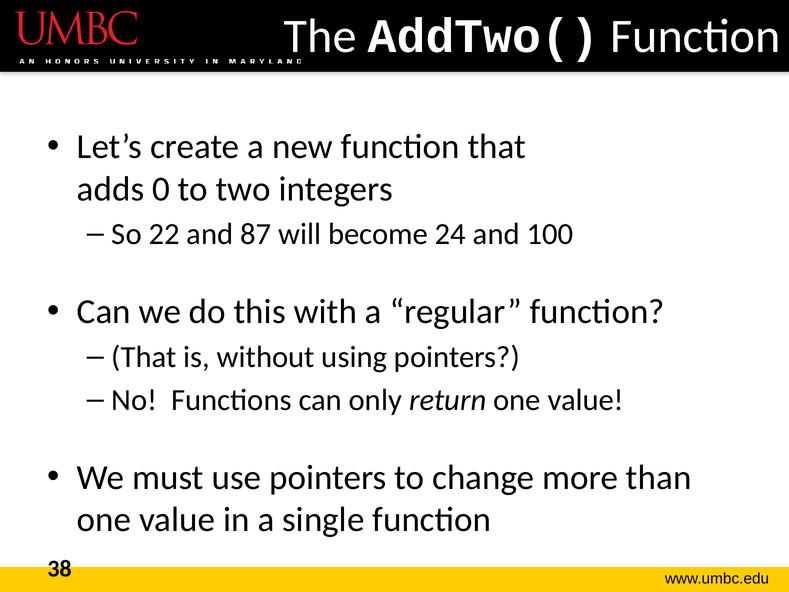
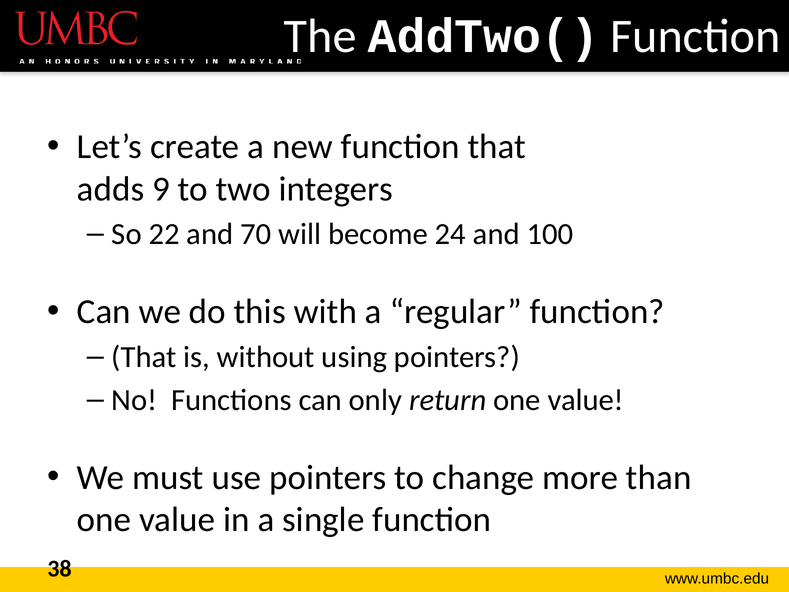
0: 0 -> 9 (161, 189)
87: 87 -> 70 (256, 234)
